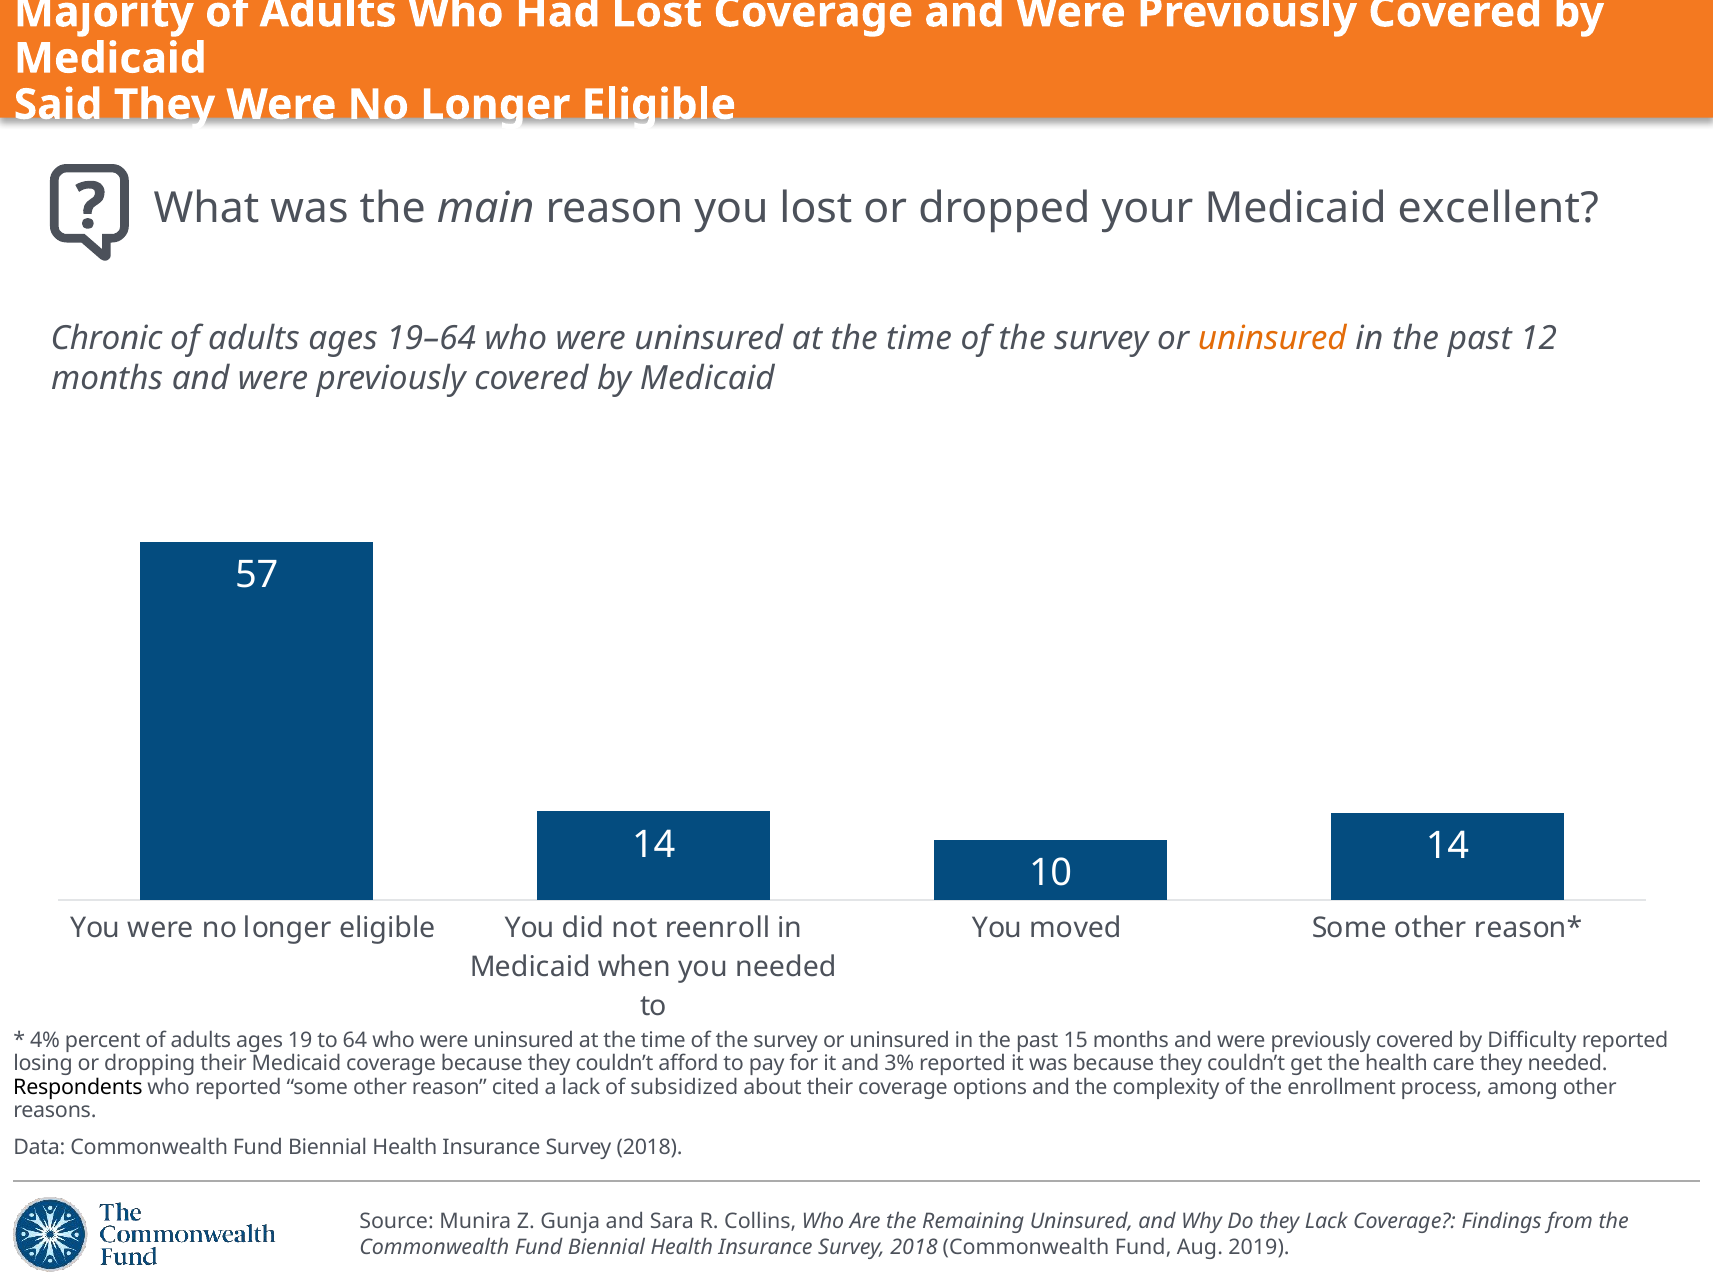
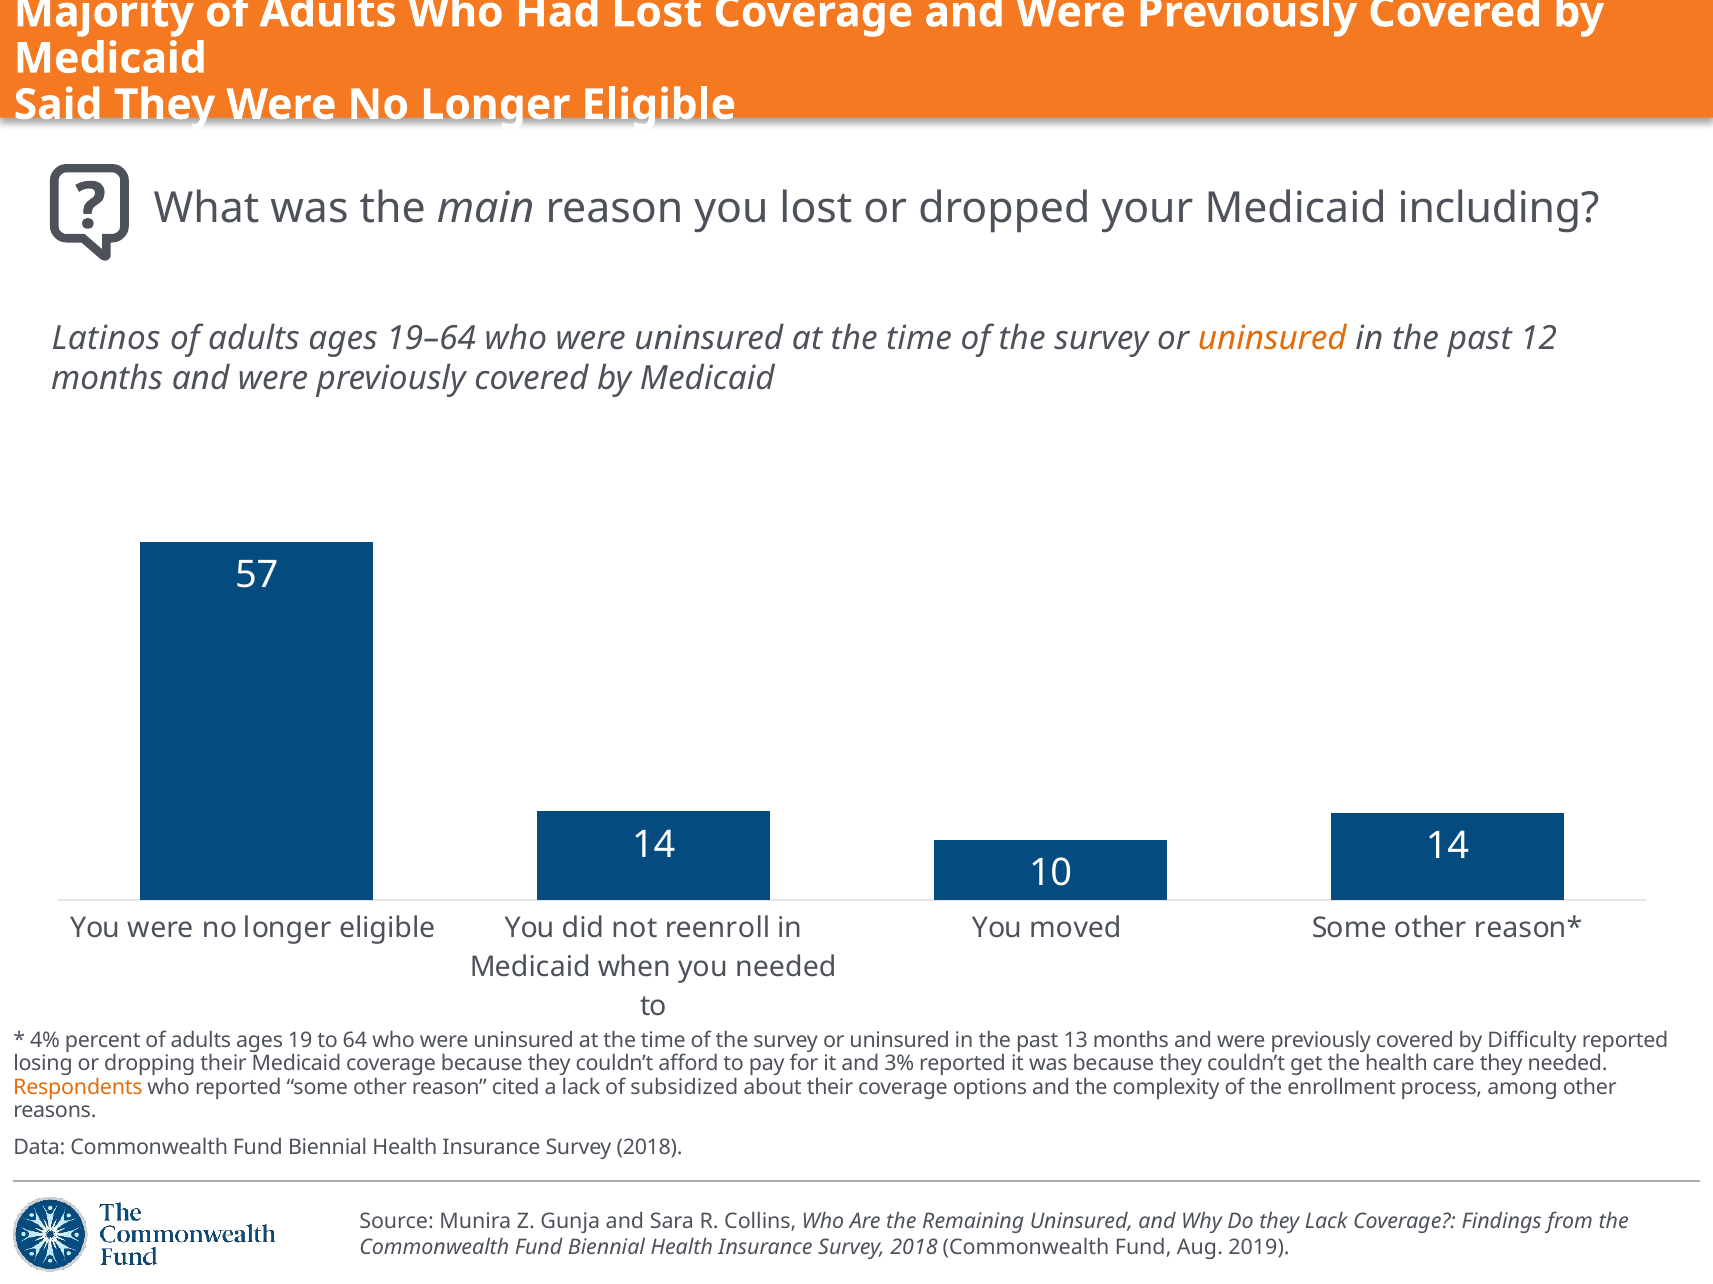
excellent: excellent -> including (1499, 208)
Chronic: Chronic -> Latinos (106, 339)
15: 15 -> 13 (1076, 1041)
Respondents colour: black -> orange (78, 1088)
